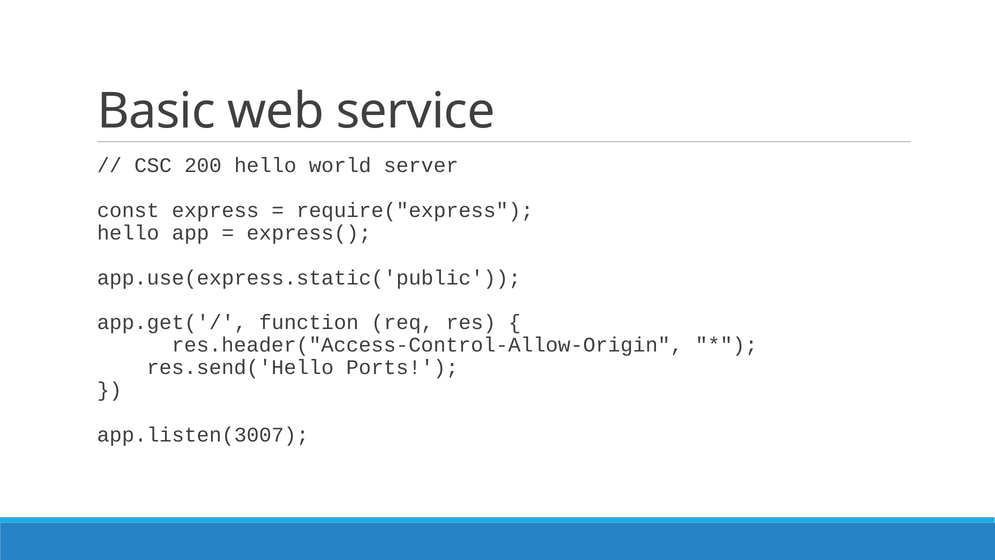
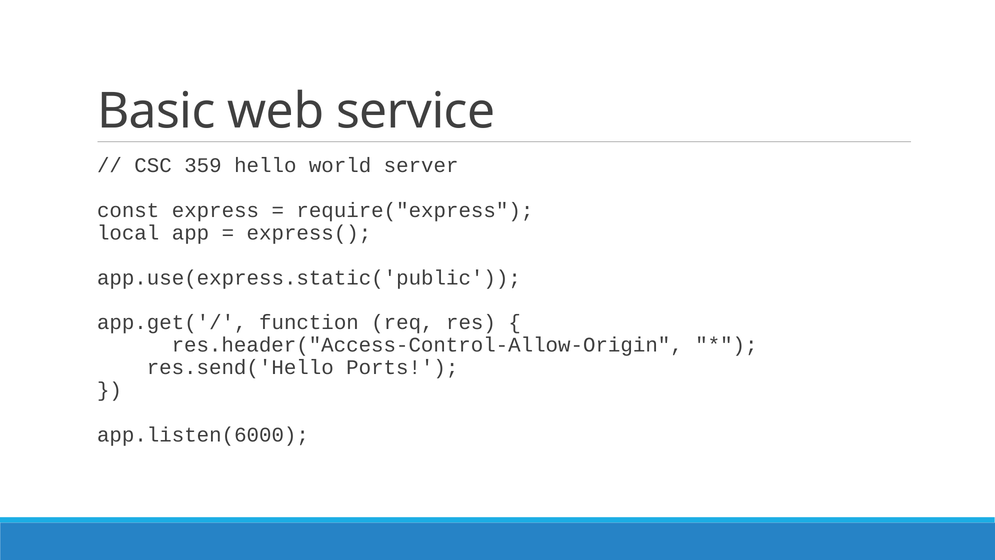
200: 200 -> 359 (203, 165)
hello: hello -> local (128, 233)
app.listen(3007: app.listen(3007 -> app.listen(6000 (203, 434)
